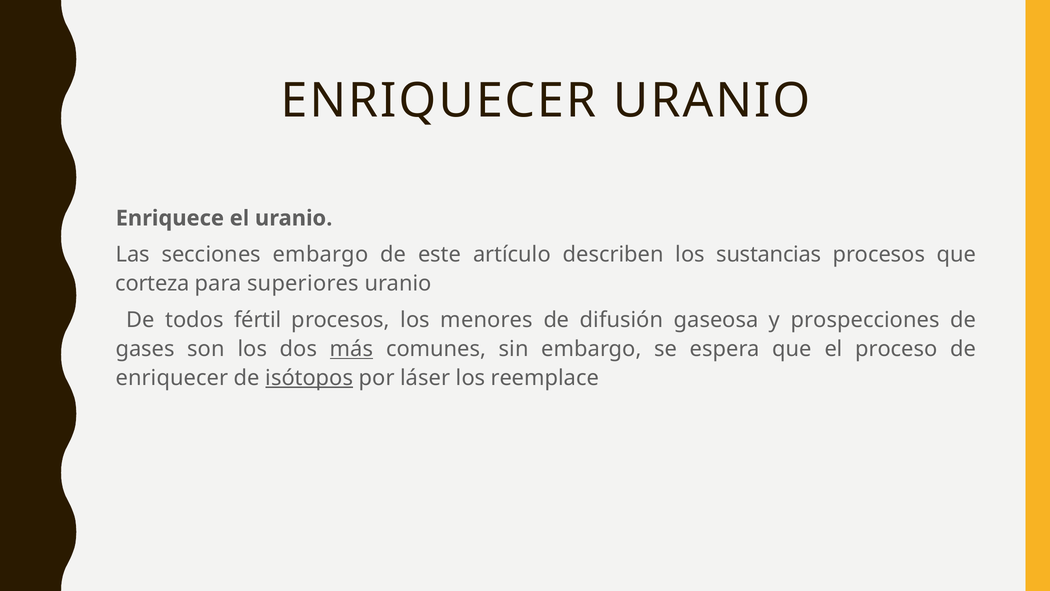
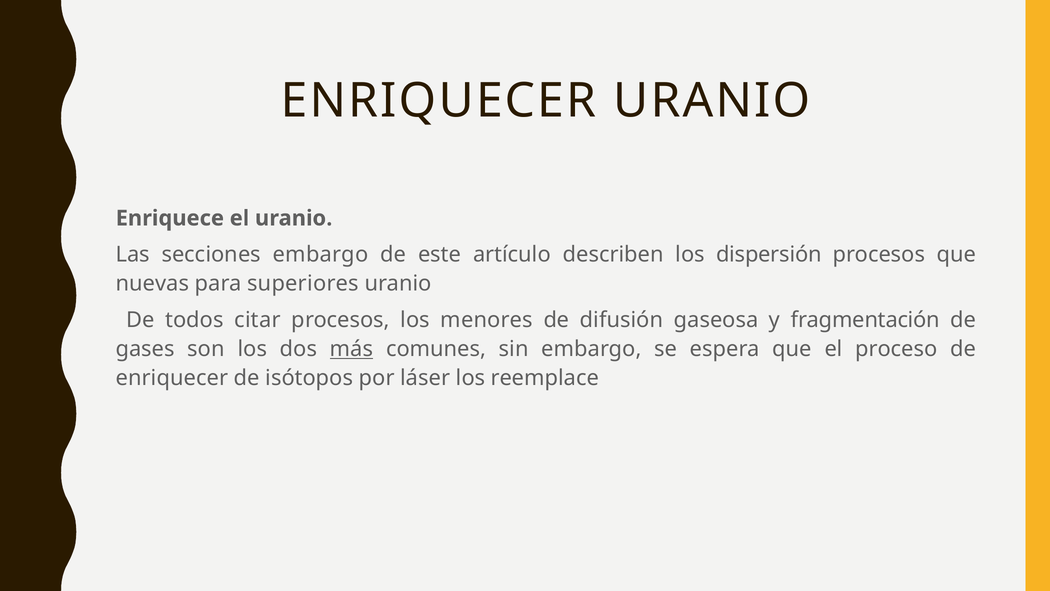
sustancias: sustancias -> dispersión (769, 255)
corteza: corteza -> nuevas (152, 283)
fértil: fértil -> citar (257, 320)
prospecciones: prospecciones -> fragmentación (865, 320)
isótopos underline: present -> none (309, 378)
